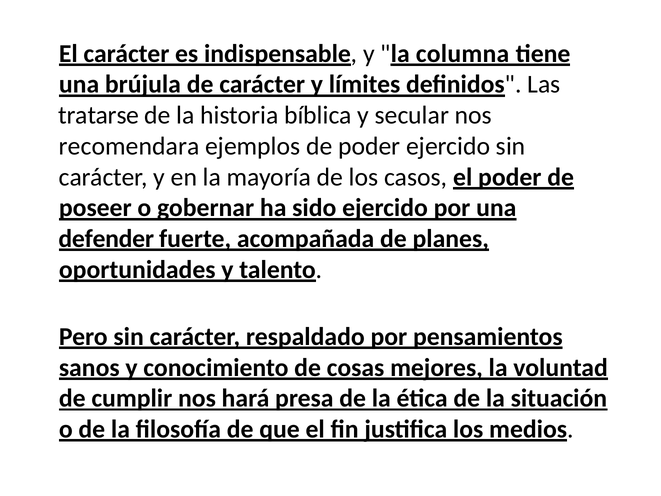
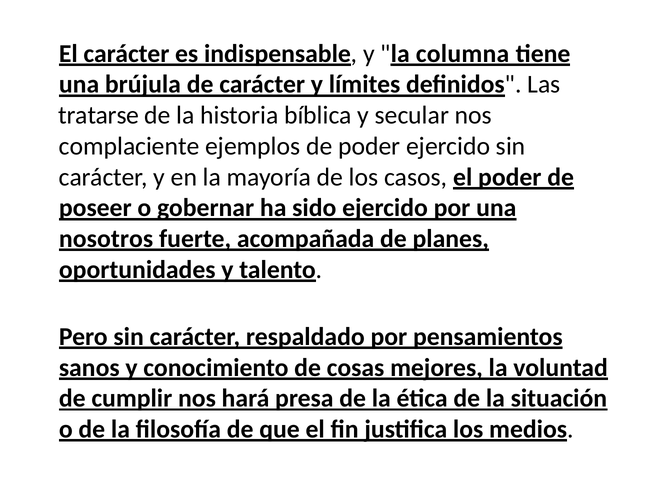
recomendara: recomendara -> complaciente (129, 146)
defender: defender -> nosotros (106, 239)
